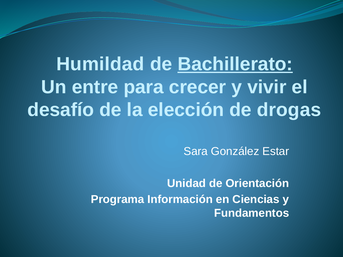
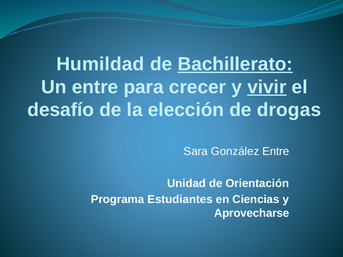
vivir underline: none -> present (267, 87)
González Estar: Estar -> Entre (276, 151)
Información: Información -> Estudiantes (180, 199)
Fundamentos: Fundamentos -> Aprovecharse (252, 213)
